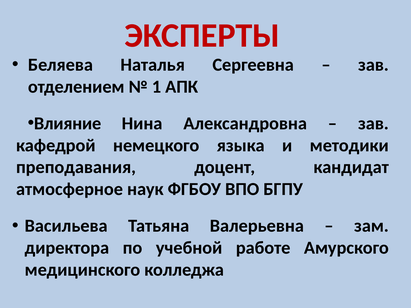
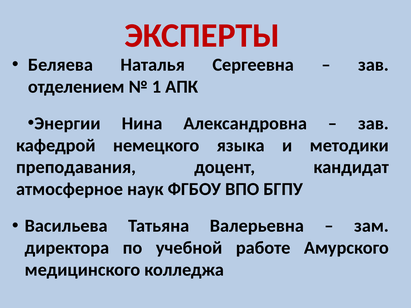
Влияние: Влияние -> Энергии (67, 124)
